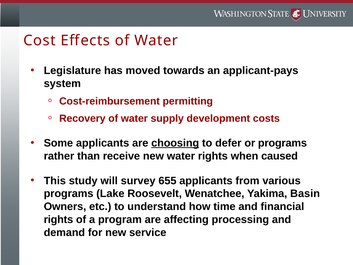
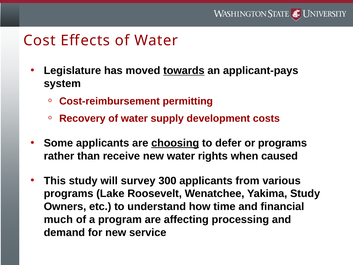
towards underline: none -> present (184, 71)
655: 655 -> 300 (167, 181)
Yakima Basin: Basin -> Study (305, 193)
rights: rights -> much (58, 219)
